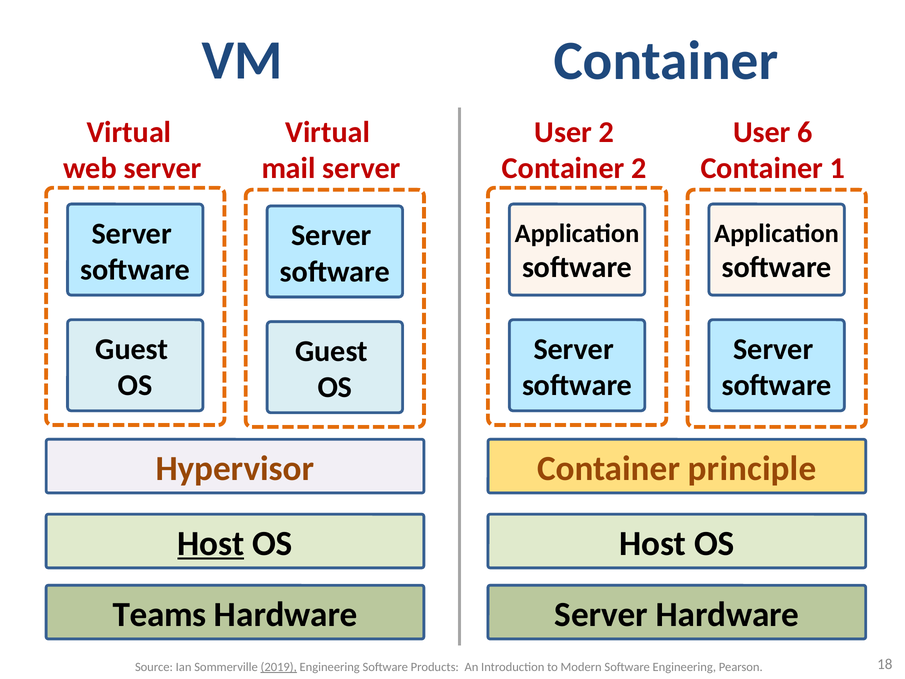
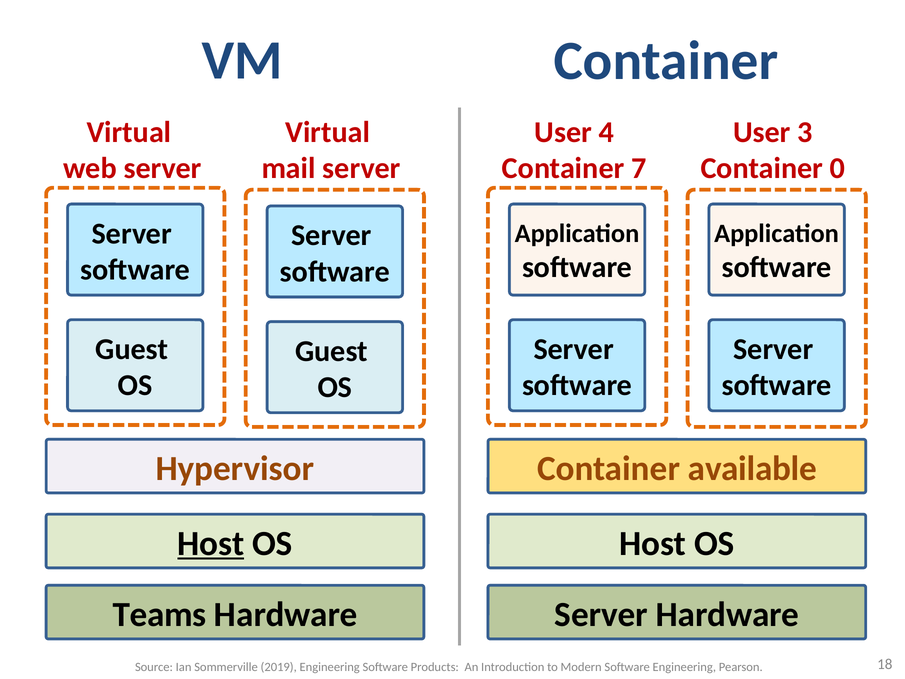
User 2: 2 -> 4 (606, 132)
6: 6 -> 3 (805, 132)
Container 2: 2 -> 7 (639, 168)
1: 1 -> 0 (838, 168)
principle: principle -> available (752, 468)
2019 underline: present -> none (279, 667)
